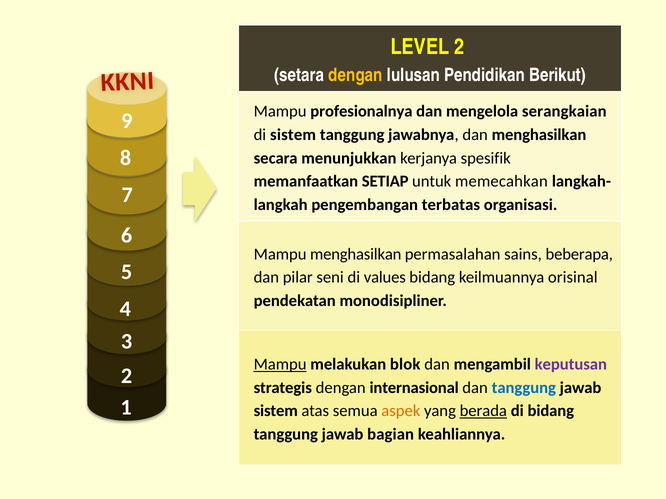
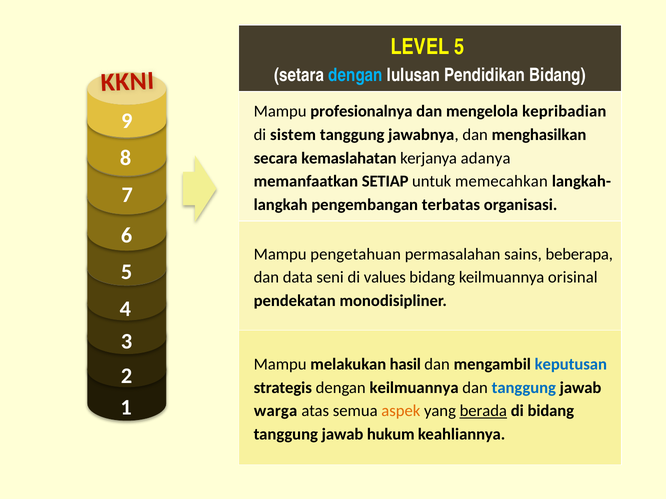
LEVEL 2: 2 -> 5 (460, 47)
dengan colour: yellow -> light blue (356, 75)
Pendidikan Berikut: Berikut -> Bidang (558, 75)
serangkaian: serangkaian -> kepribadian (564, 111)
menunjukkan: menunjukkan -> kemaslahatan (349, 158)
spesifik: spesifik -> adanya (486, 158)
Mampu menghasilkan: menghasilkan -> pengetahuan (356, 254)
pilar: pilar -> data (298, 278)
Mampu underline: present -> none (280, 365)
blok: blok -> hasil (405, 365)
keputusan colour: purple -> blue (571, 365)
dengan internasional: internasional -> keilmuannya (414, 388)
sistem: sistem -> warga (276, 411)
bagian: bagian -> hukum (391, 435)
